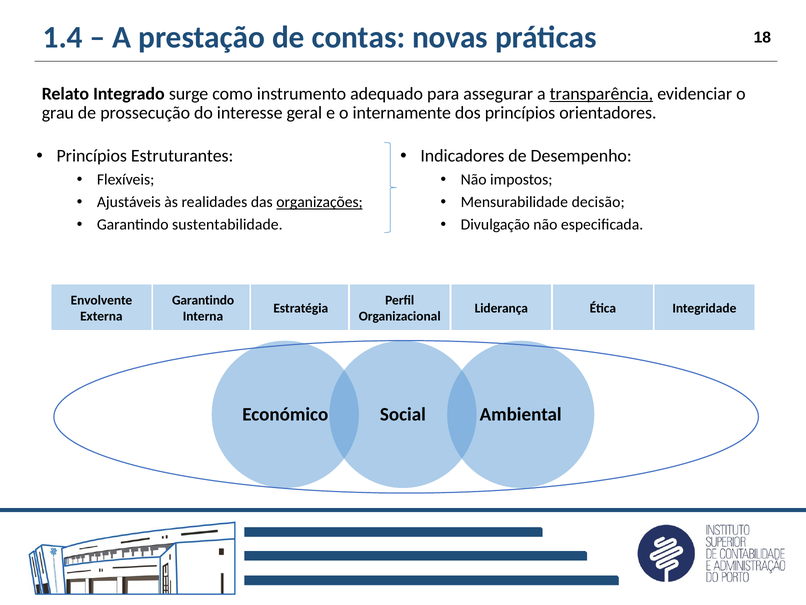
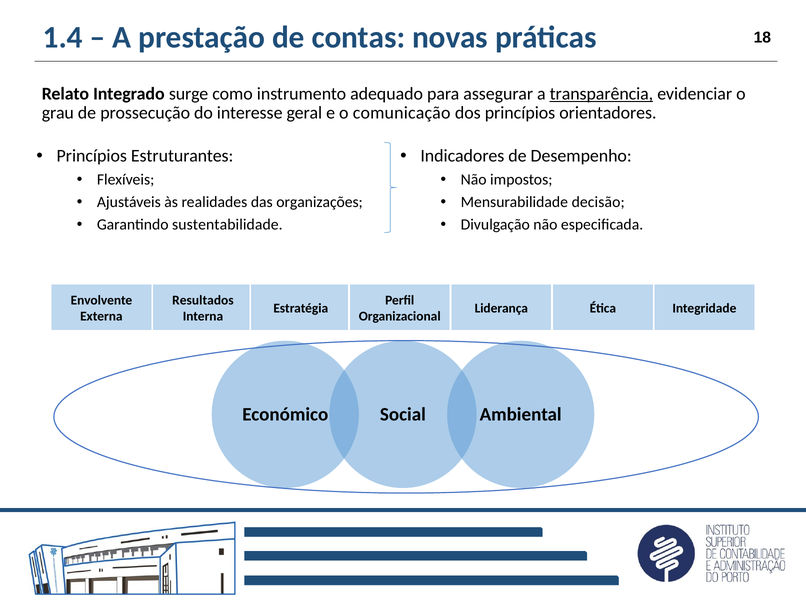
internamente: internamente -> comunicação (402, 113)
organizações underline: present -> none (320, 202)
Garantindo: Garantindo -> Resultados (203, 300)
